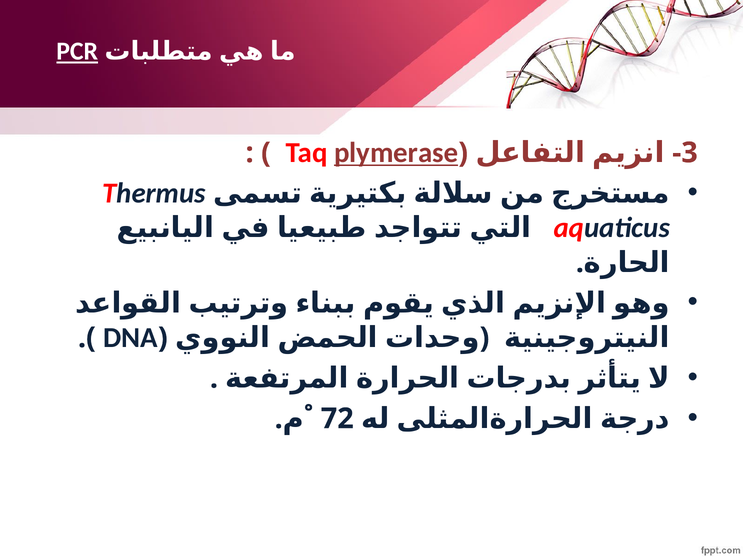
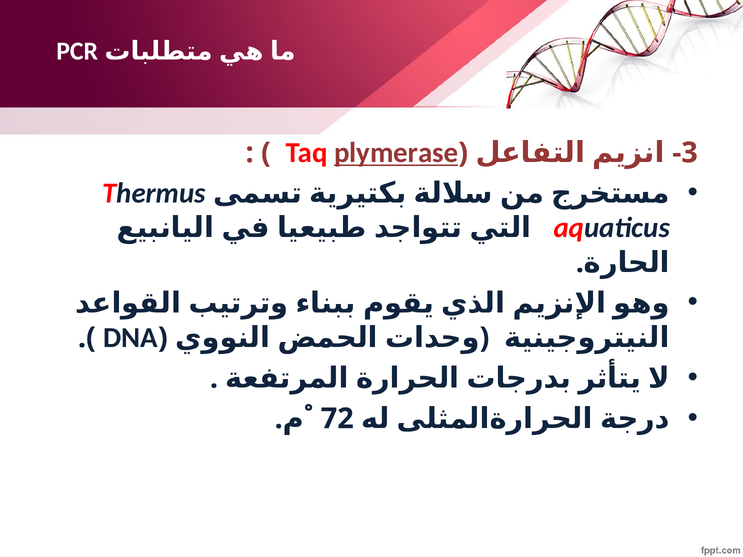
PCR underline: present -> none (77, 51)
